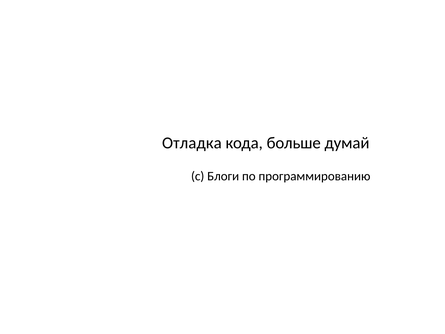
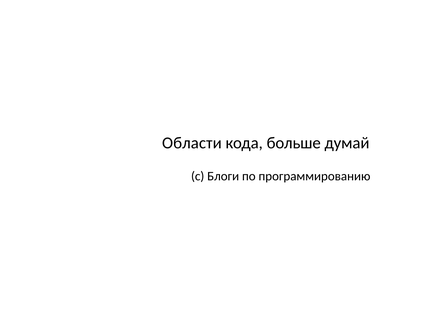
Отладка: Отладка -> Области (192, 143)
